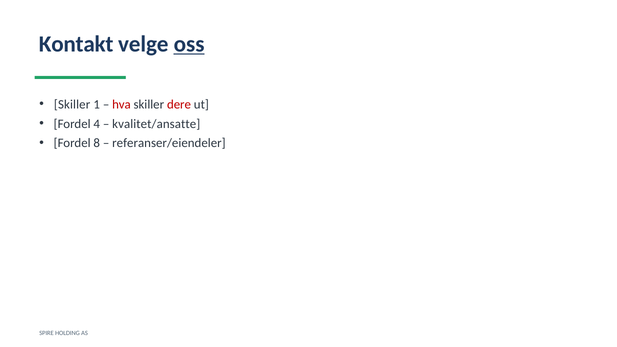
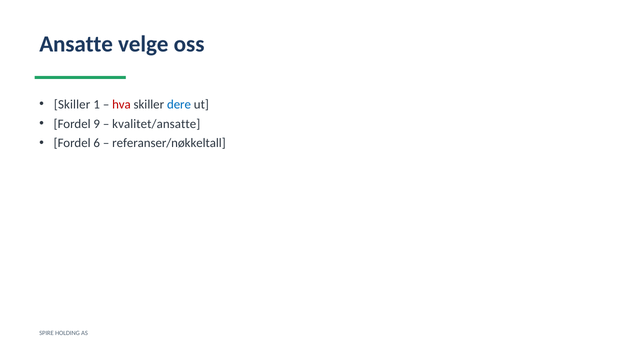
Kontakt: Kontakt -> Ansatte (76, 44)
oss underline: present -> none (189, 44)
dere colour: red -> blue (179, 105)
4: 4 -> 9 (97, 124)
8: 8 -> 6 (97, 143)
referanser/eiendeler: referanser/eiendeler -> referanser/nøkkeltall (169, 143)
